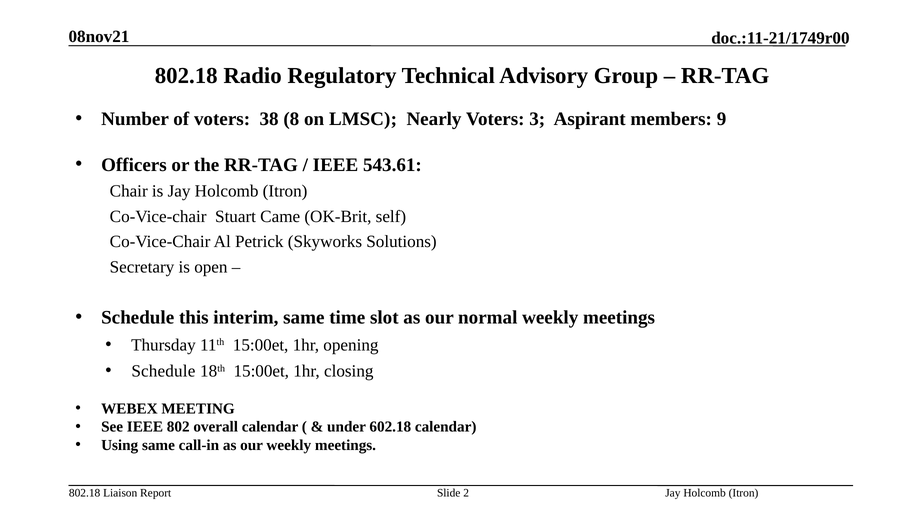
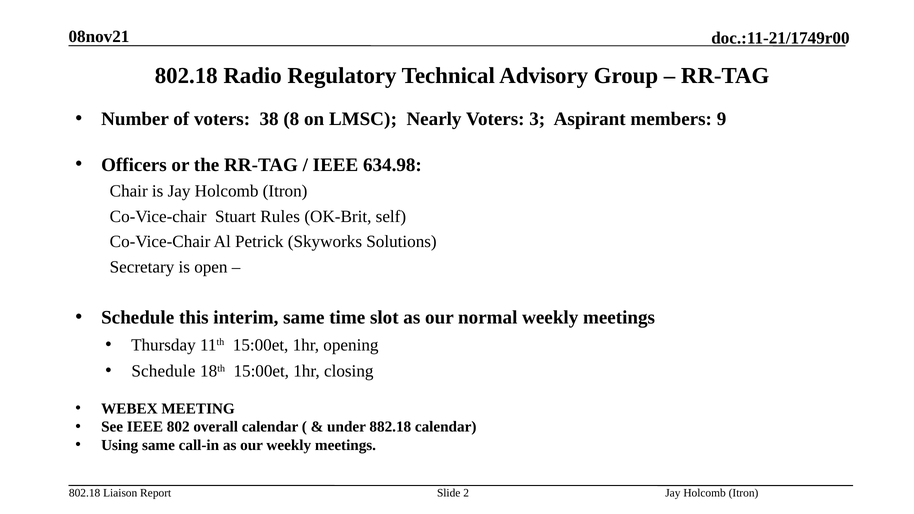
543.61: 543.61 -> 634.98 (392, 165)
Came: Came -> Rules (280, 216)
602.18: 602.18 -> 882.18 (390, 427)
